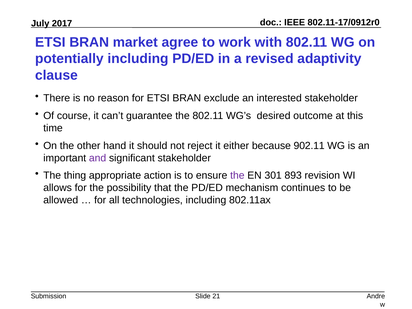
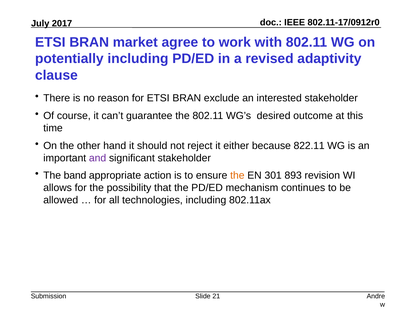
902.11: 902.11 -> 822.11 (309, 146)
thing: thing -> band (75, 176)
the colour: purple -> orange (237, 176)
